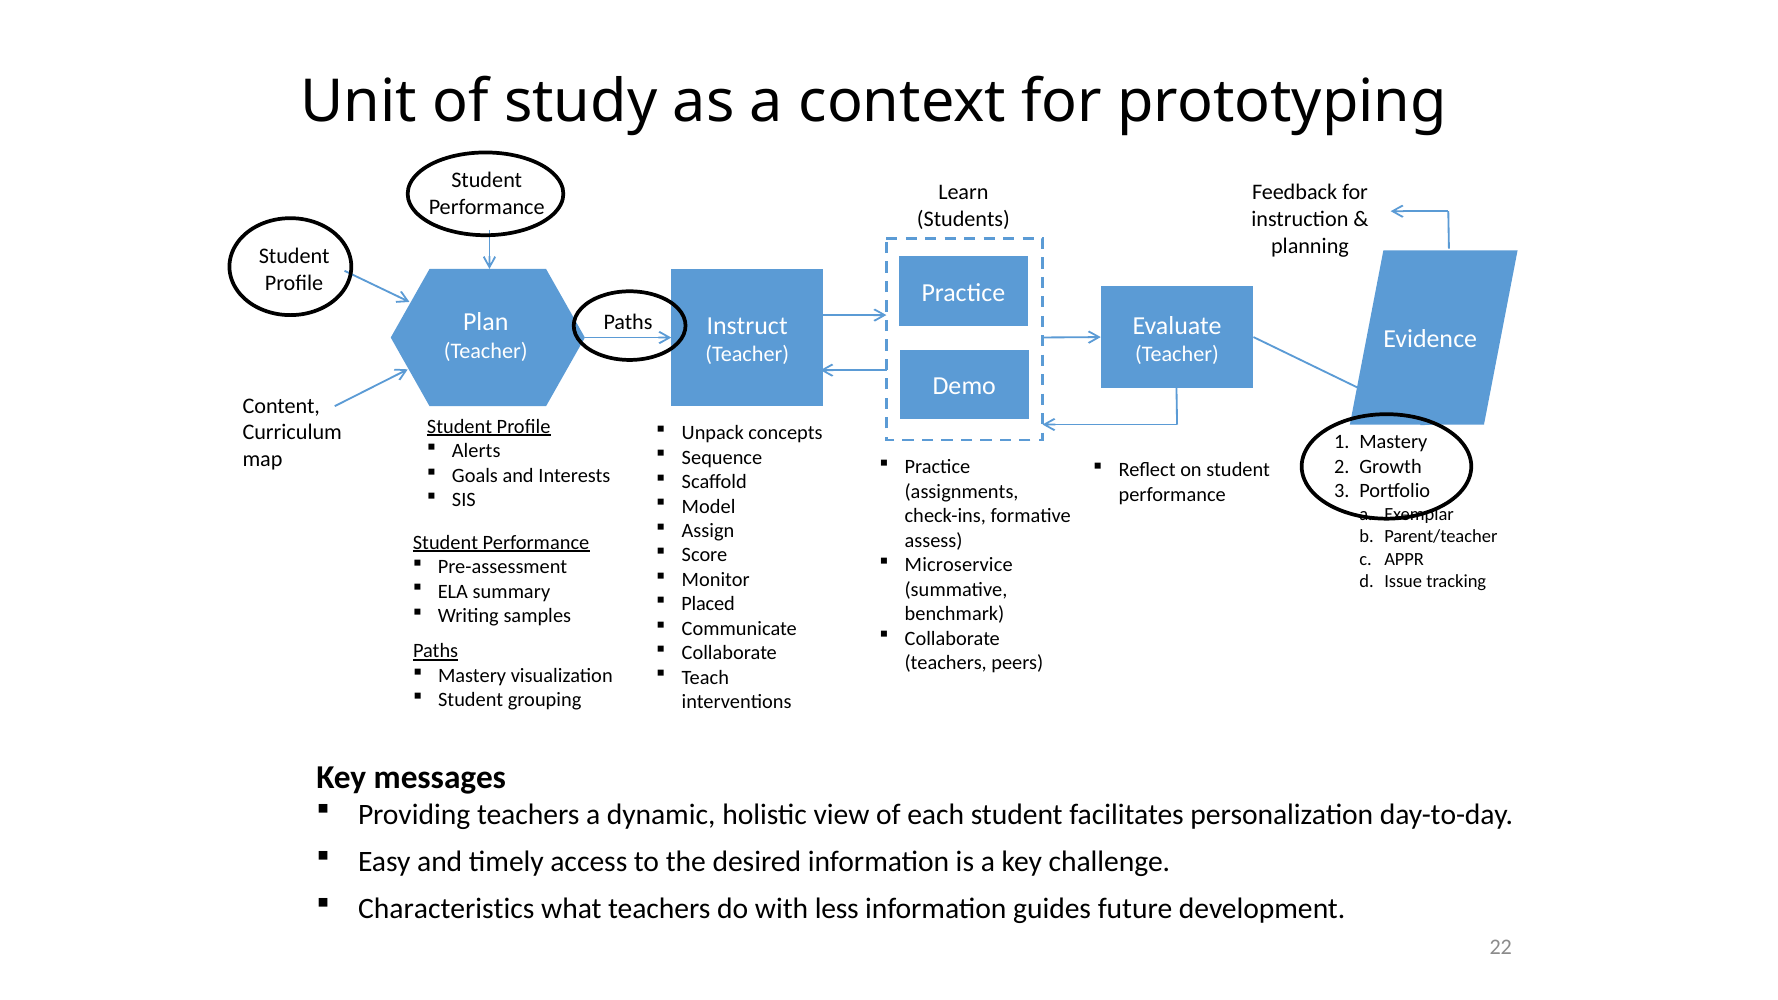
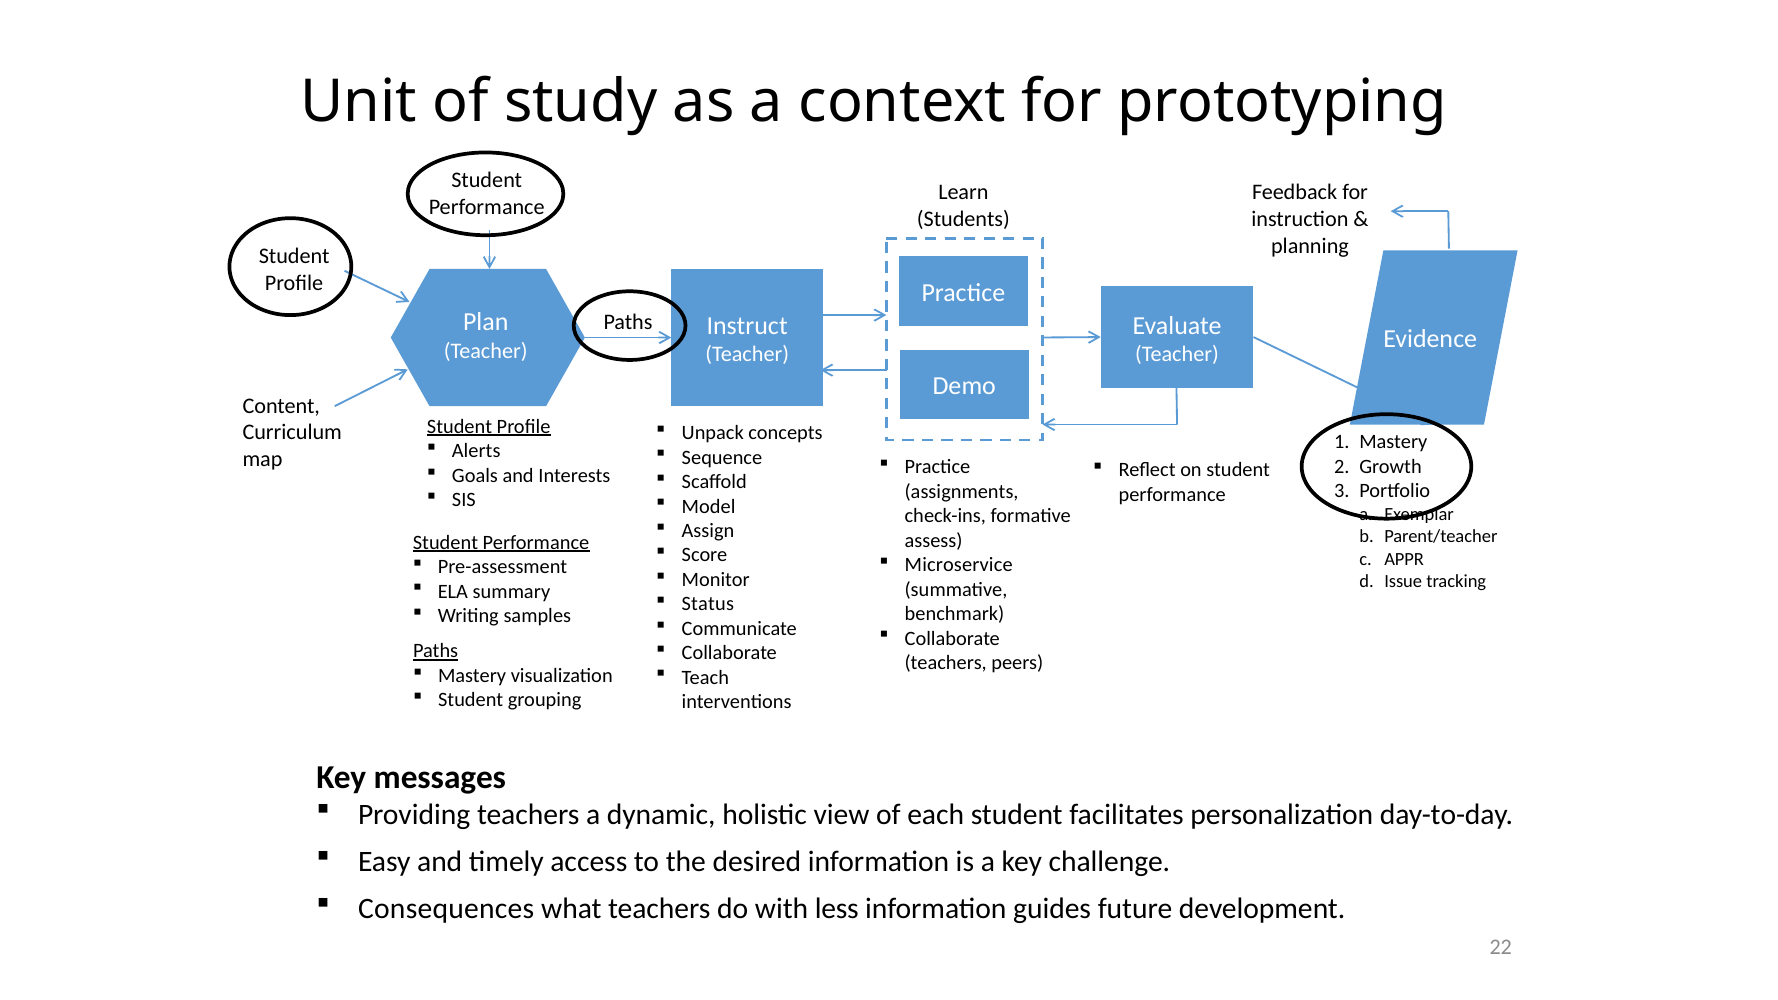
Placed: Placed -> Status (708, 604)
Characteristics: Characteristics -> Consequences (446, 908)
